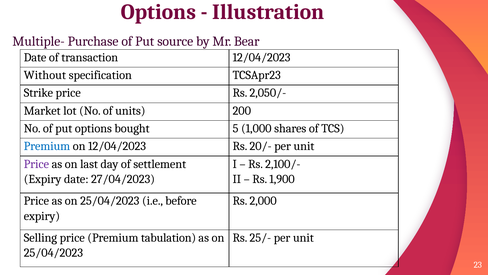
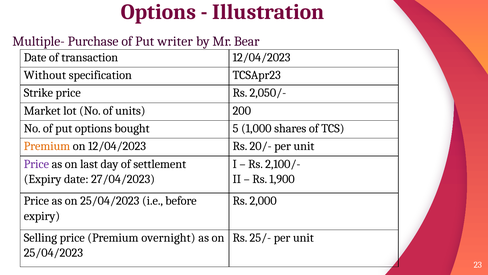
source: source -> writer (175, 41)
Premium colour: blue -> orange (47, 146)
tabulation: tabulation -> overnight (168, 237)
